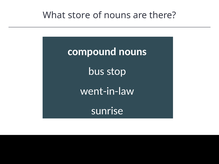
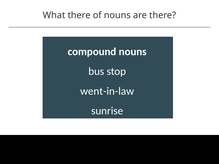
What store: store -> there (79, 15)
